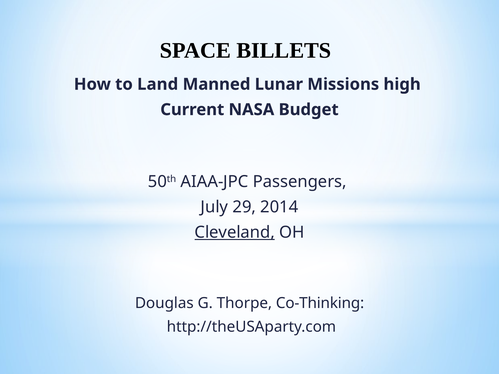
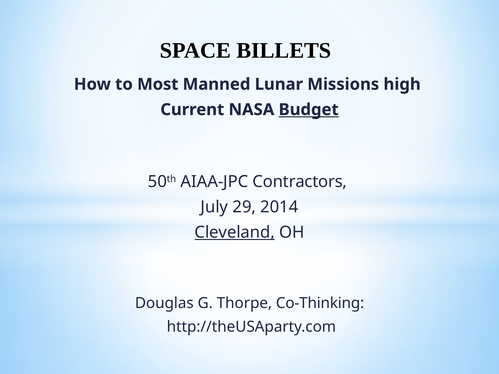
Land: Land -> Most (158, 84)
Budget underline: none -> present (309, 110)
Passengers: Passengers -> Contractors (300, 182)
